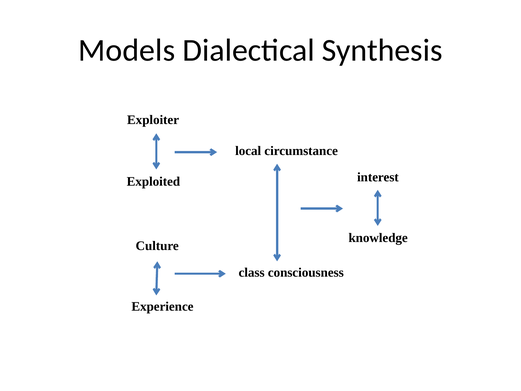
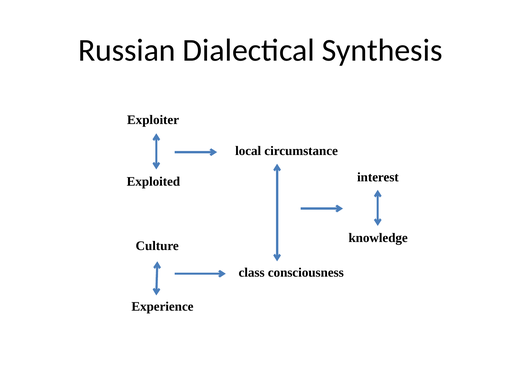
Models: Models -> Russian (127, 50)
